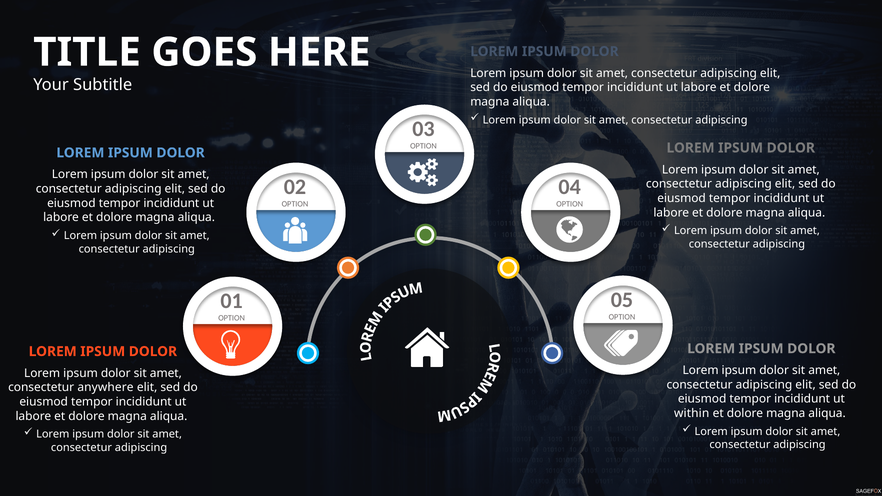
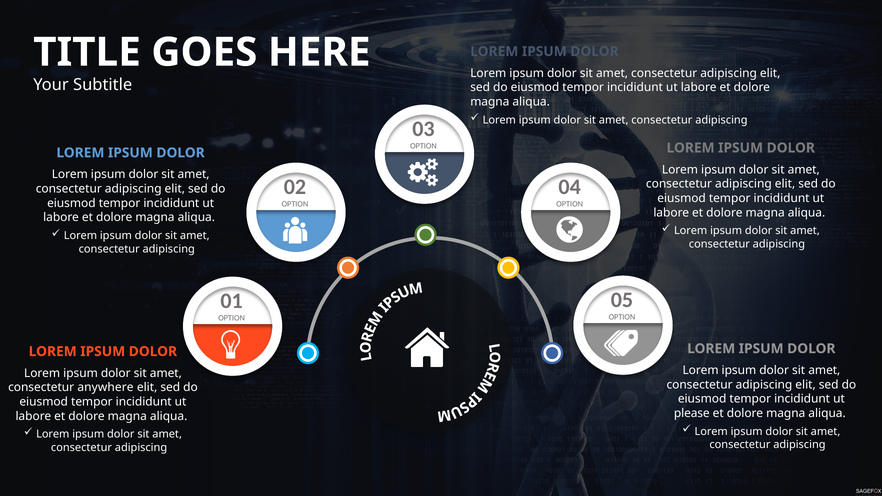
within: within -> please (692, 413)
